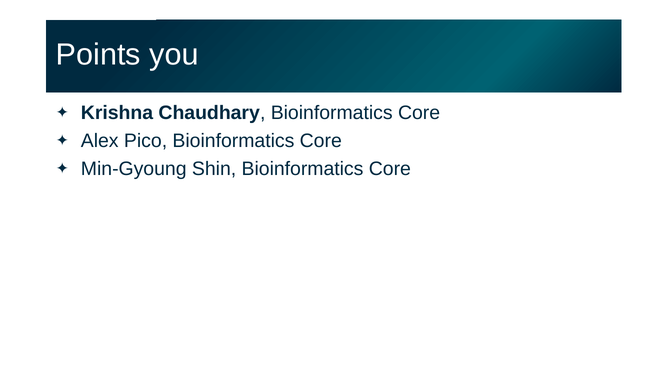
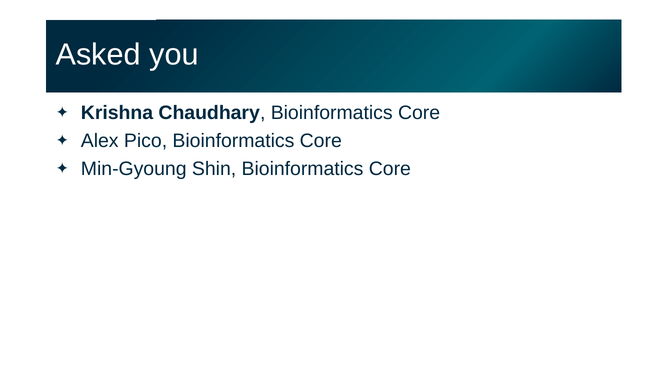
Points: Points -> Asked (98, 55)
